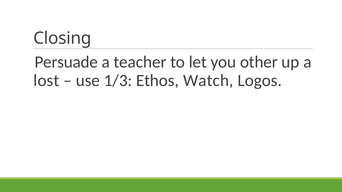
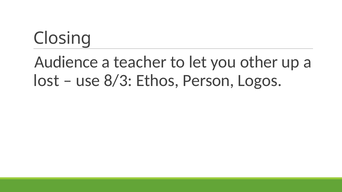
Persuade: Persuade -> Audience (66, 62)
1/3: 1/3 -> 8/3 (118, 81)
Watch: Watch -> Person (208, 81)
